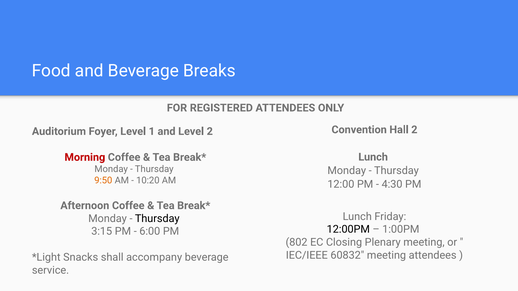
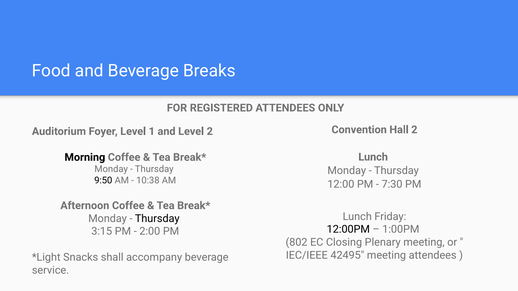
Morning colour: red -> black (85, 157)
9:50 colour: orange -> black (103, 181)
10:20: 10:20 -> 10:38 (148, 181)
4:30: 4:30 -> 7:30 (392, 185)
6:00: 6:00 -> 2:00 (150, 232)
60832: 60832 -> 42495 (347, 256)
